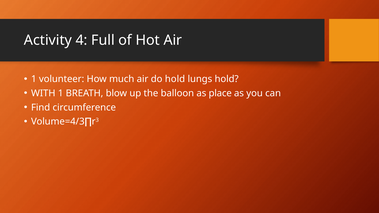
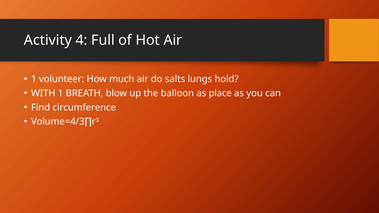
do hold: hold -> salts (175, 79)
